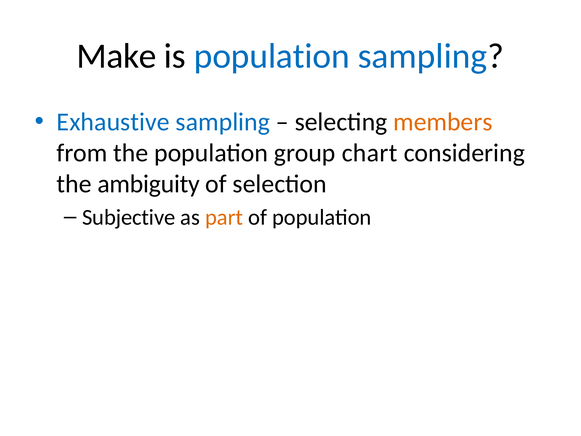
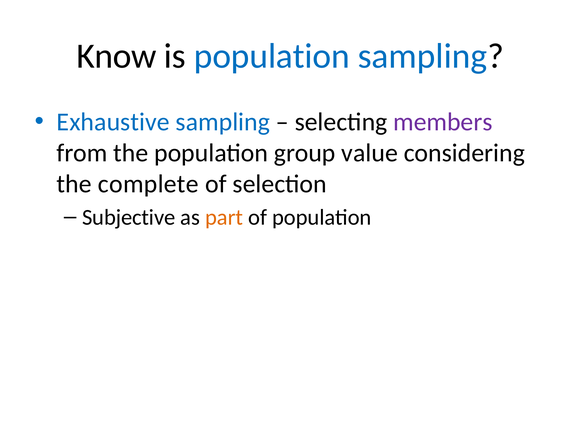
Make: Make -> Know (116, 56)
members colour: orange -> purple (443, 122)
chart: chart -> value (370, 153)
ambiguity: ambiguity -> complete (148, 184)
